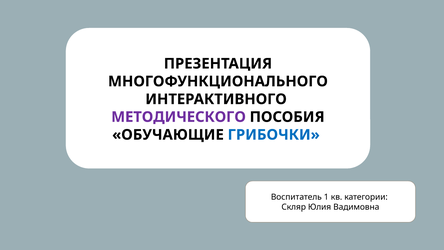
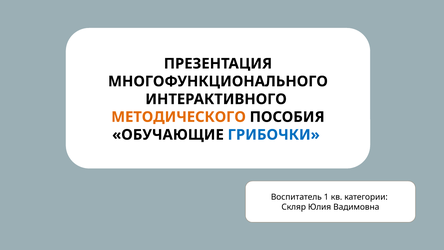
МЕТОДИЧЕСКОГО colour: purple -> orange (179, 117)
